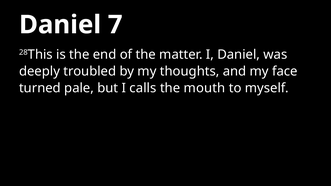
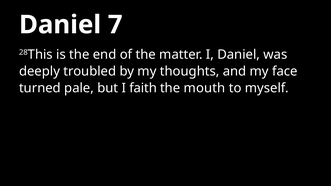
calls: calls -> faith (143, 88)
